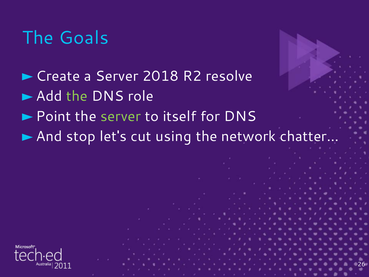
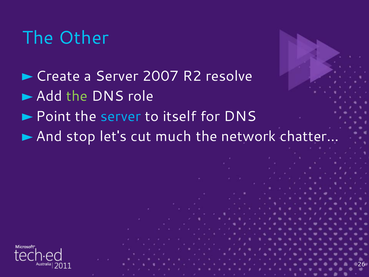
Goals: Goals -> Other (84, 38)
2018: 2018 -> 2007 (161, 76)
server colour: light green -> light blue (121, 116)
using: using -> much (173, 136)
